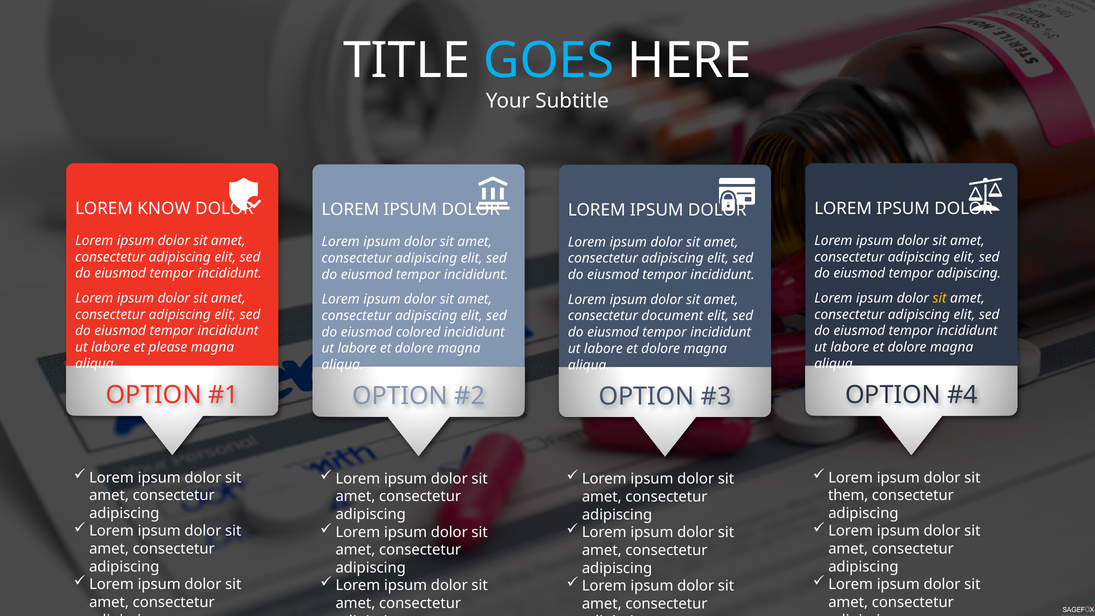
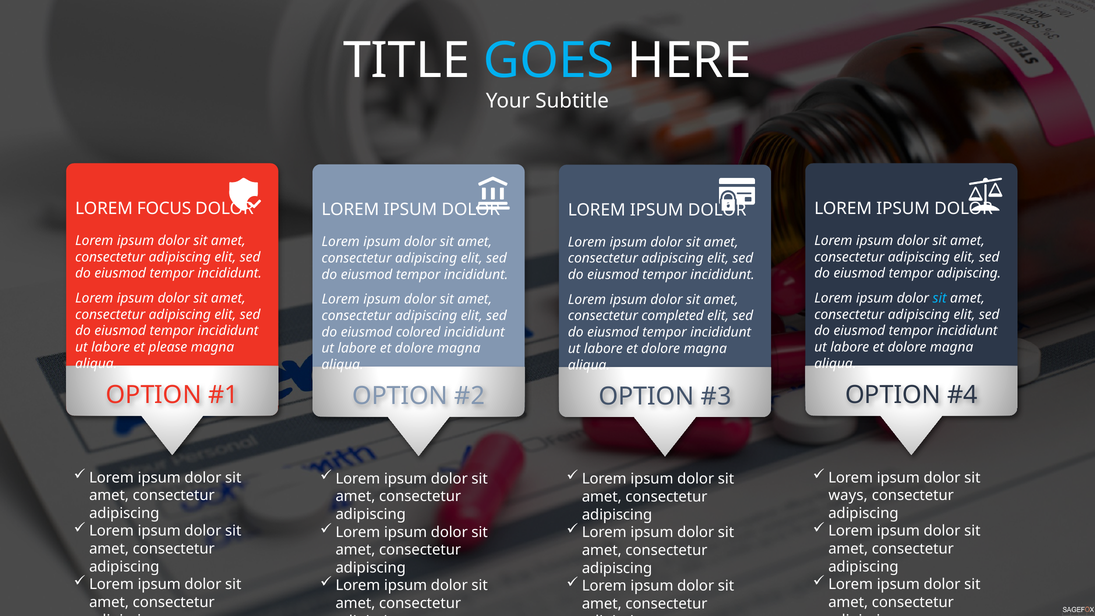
KNOW: KNOW -> FOCUS (164, 209)
sit colour: yellow -> light blue (940, 298)
document: document -> completed (673, 316)
them: them -> ways (848, 495)
